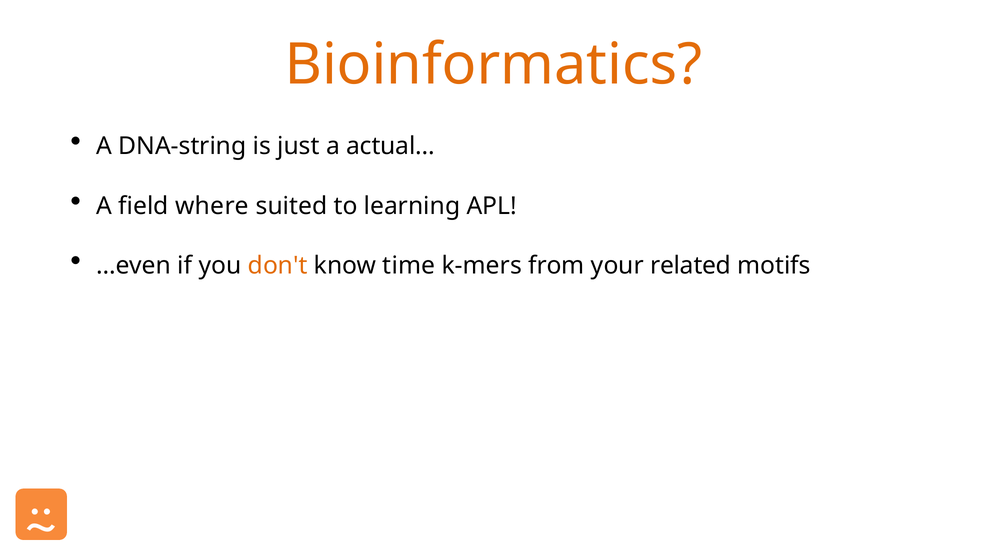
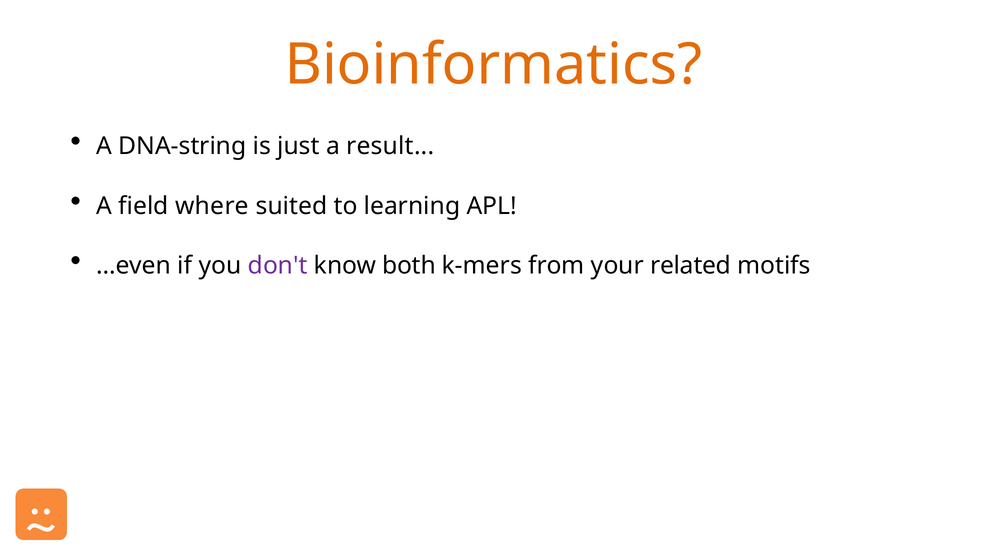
actual: actual -> result (390, 146)
don't colour: orange -> purple (278, 266)
time: time -> both (409, 266)
